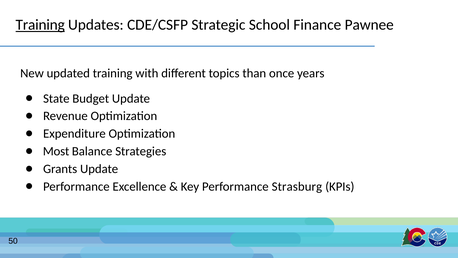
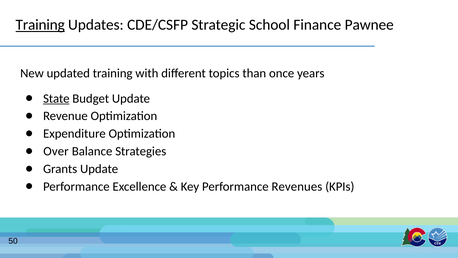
State underline: none -> present (56, 98)
Most: Most -> Over (56, 151)
Strasburg: Strasburg -> Revenues (297, 186)
